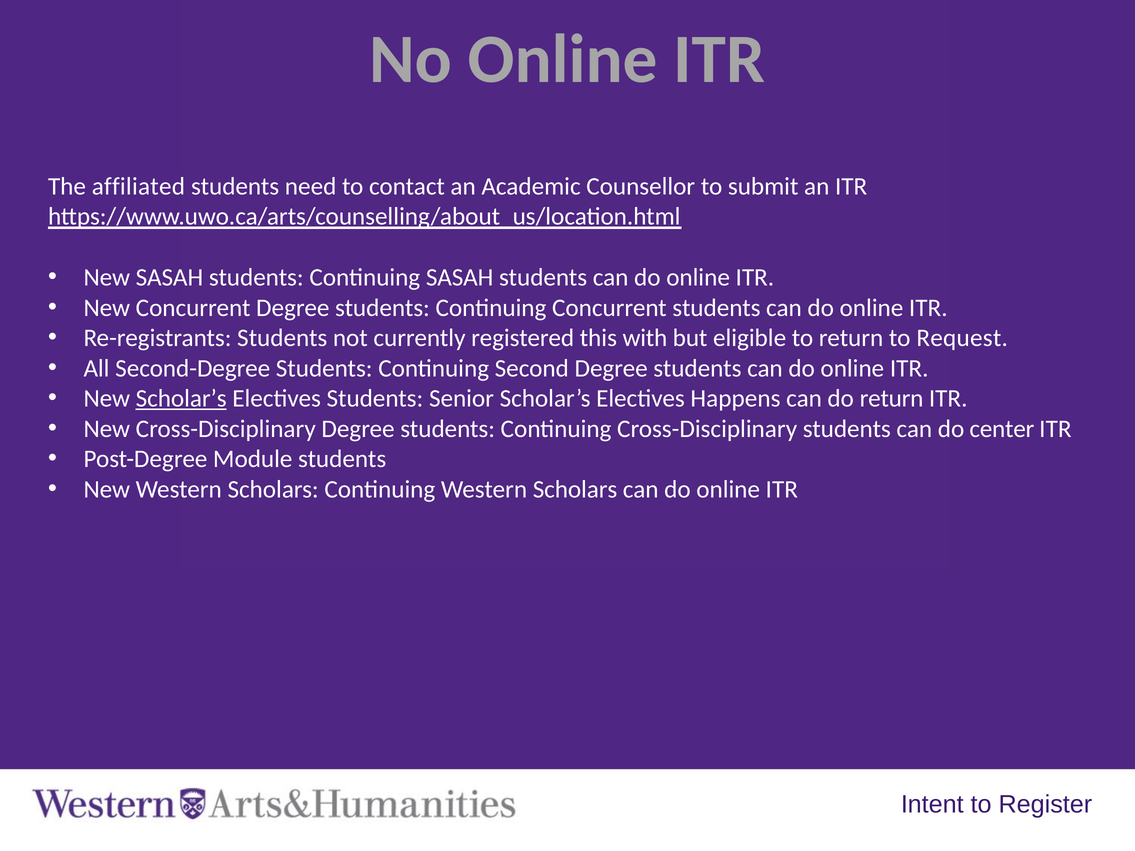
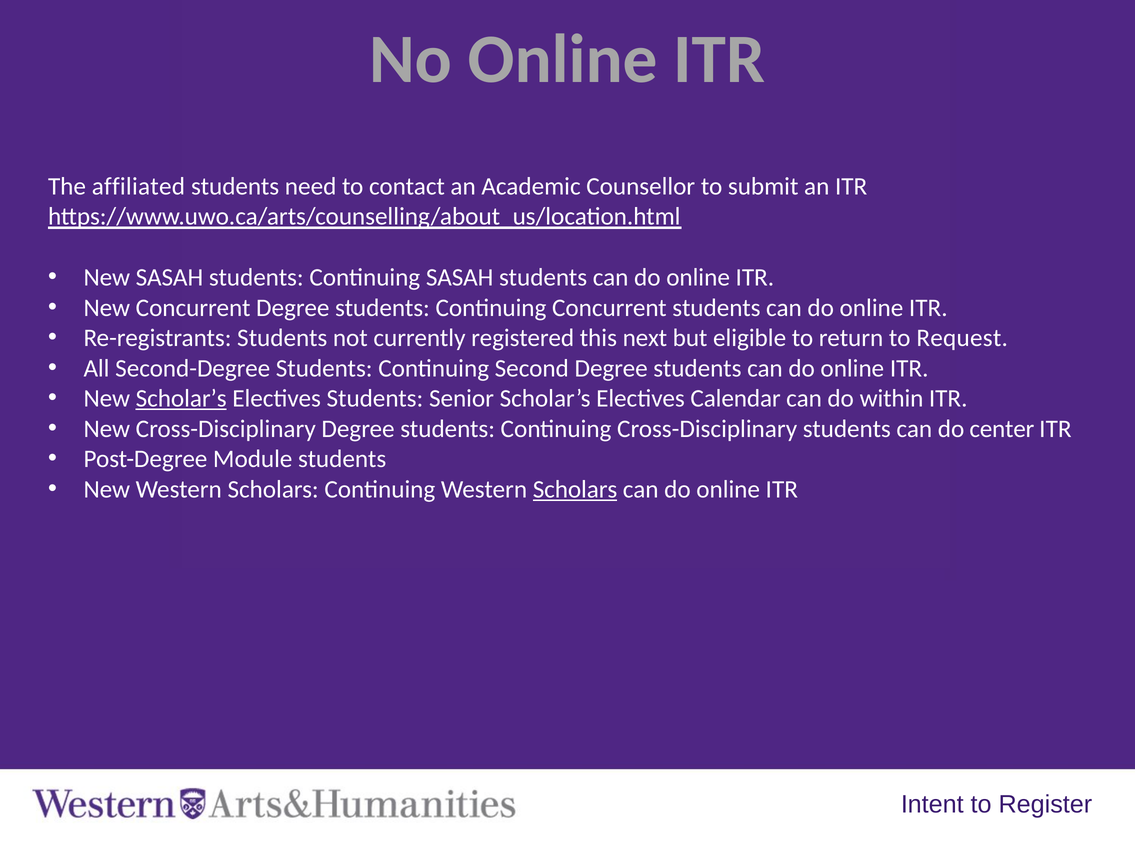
with: with -> next (645, 338)
Happens: Happens -> Calendar (736, 399)
do return: return -> within (892, 399)
Scholars underline: none -> present (575, 489)
